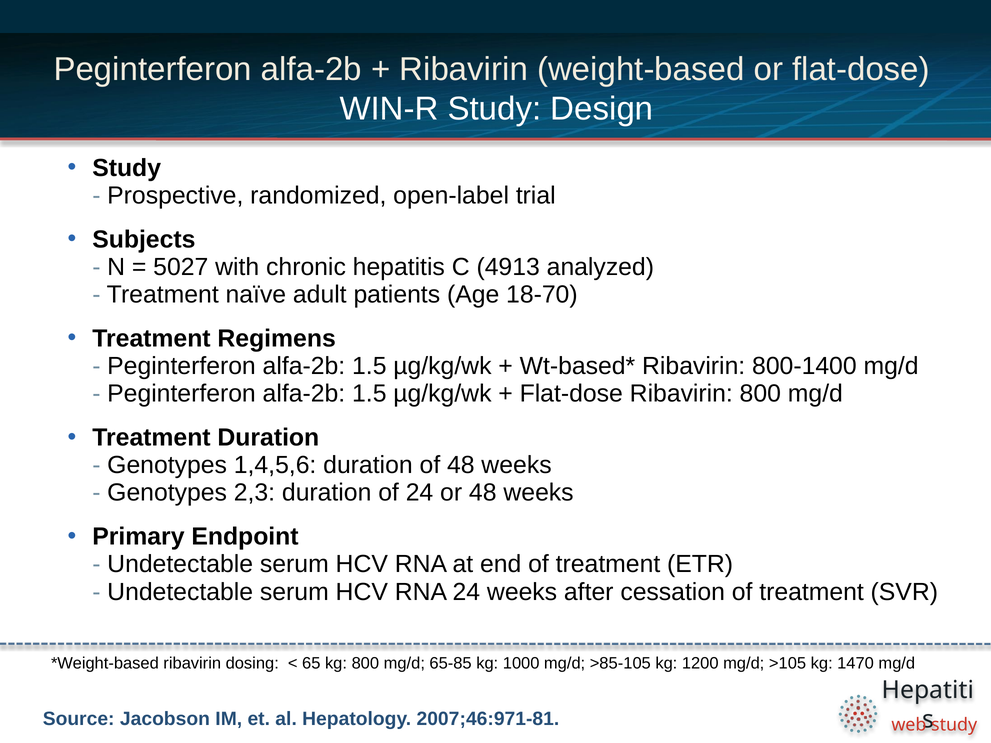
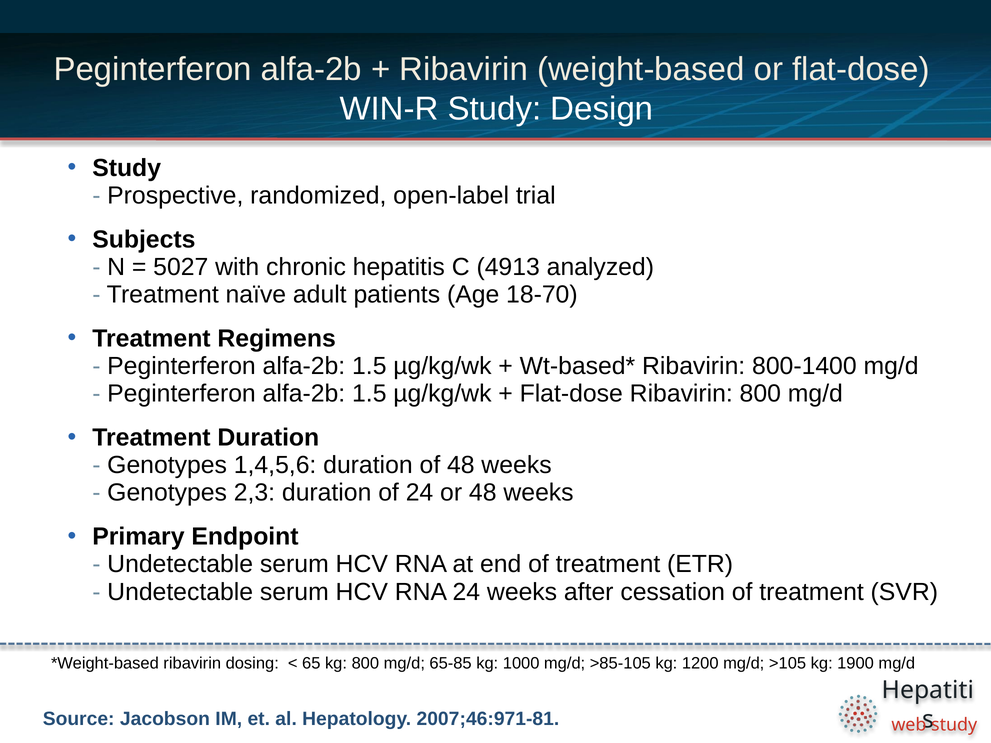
1470: 1470 -> 1900 (856, 663)
